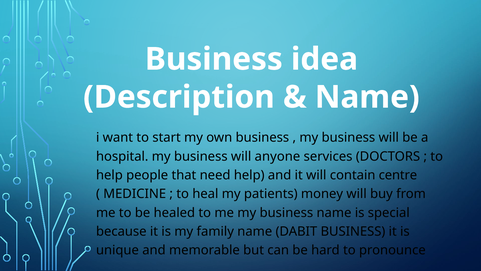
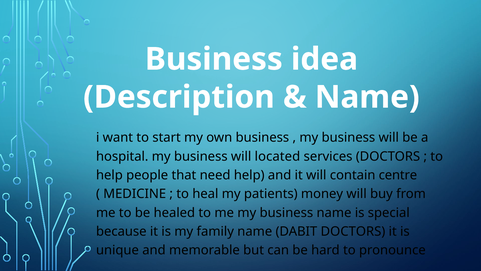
anyone: anyone -> located (277, 156)
DABIT BUSINESS: BUSINESS -> DOCTORS (353, 231)
